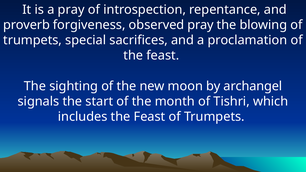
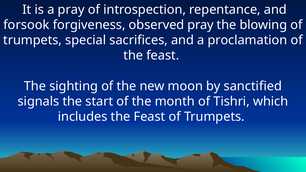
proverb: proverb -> forsook (26, 25)
archangel: archangel -> sanctified (253, 86)
